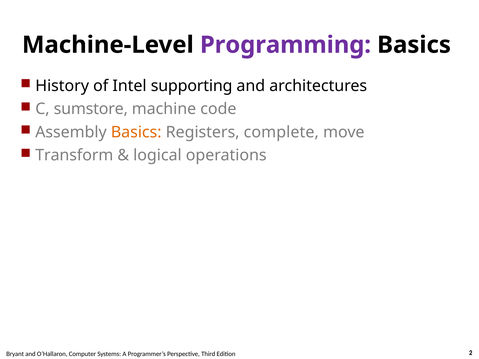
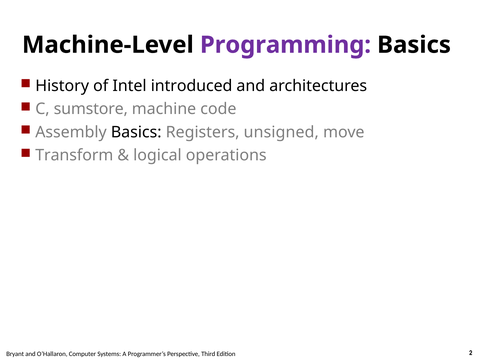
supporting: supporting -> introduced (192, 86)
Basics colour: orange -> black (136, 132)
complete: complete -> unsigned (281, 132)
